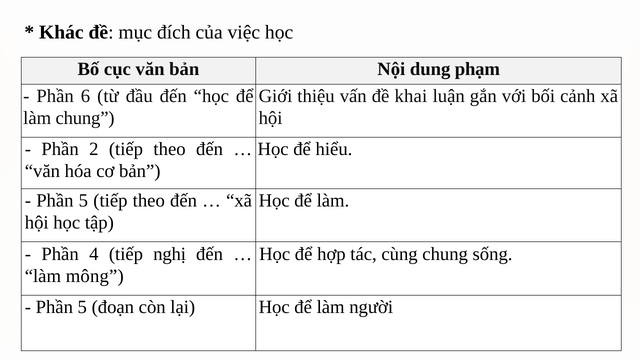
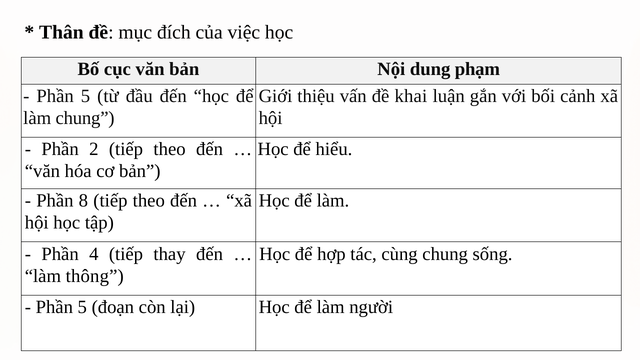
Khác: Khác -> Thân (61, 32)
6: 6 -> 5 (85, 96)
5: 5 -> 8 (83, 201)
nghị: nghị -> thay (170, 254)
mông: mông -> thông (95, 276)
